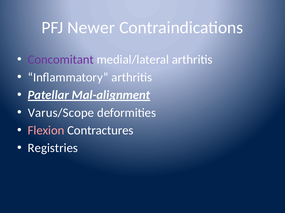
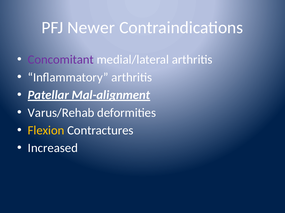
Varus/Scope: Varus/Scope -> Varus/Rehab (61, 113)
Flexion colour: pink -> yellow (46, 131)
Registries: Registries -> Increased (53, 149)
